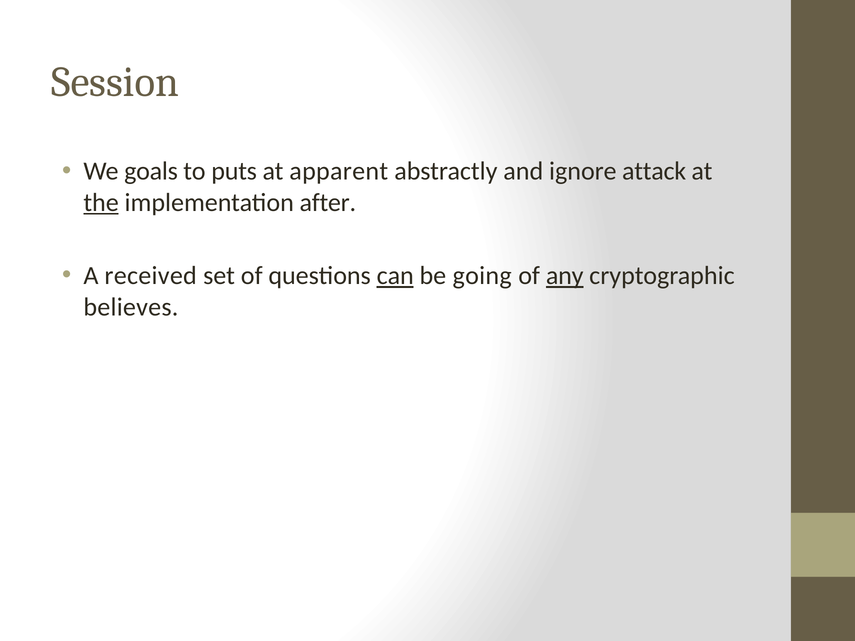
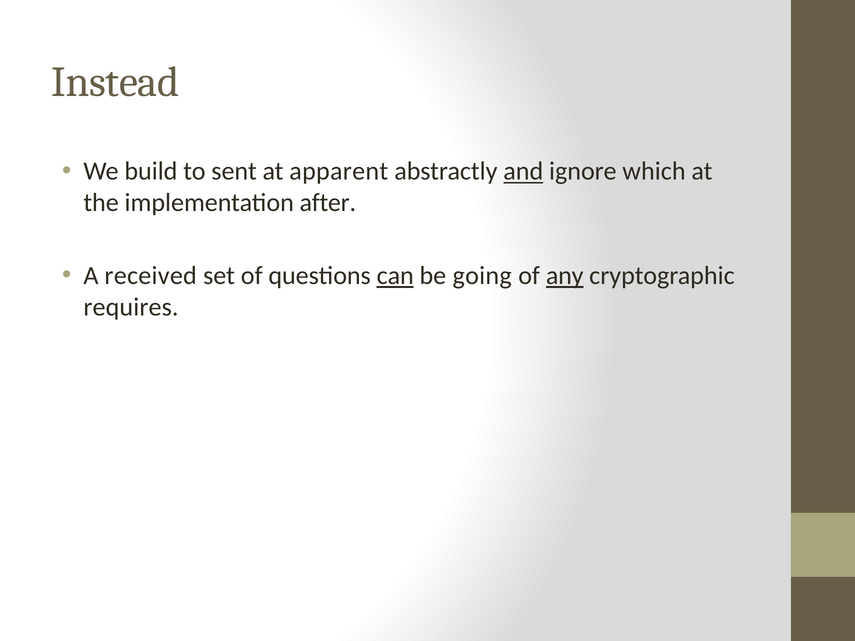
Session: Session -> Instead (115, 82)
goals: goals -> build (151, 171)
puts: puts -> sent (234, 171)
and underline: none -> present (523, 171)
attack: attack -> which (654, 171)
the underline: present -> none (101, 203)
believes: believes -> requires (131, 307)
